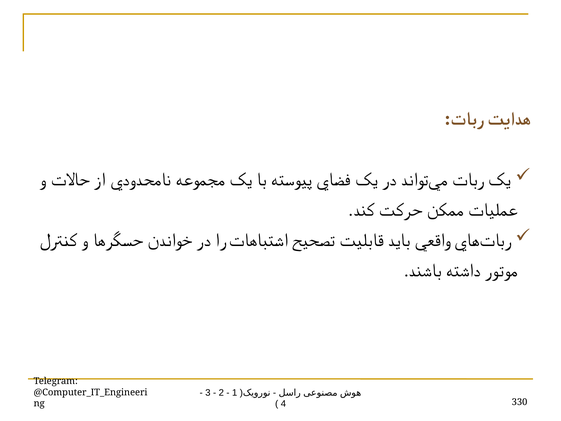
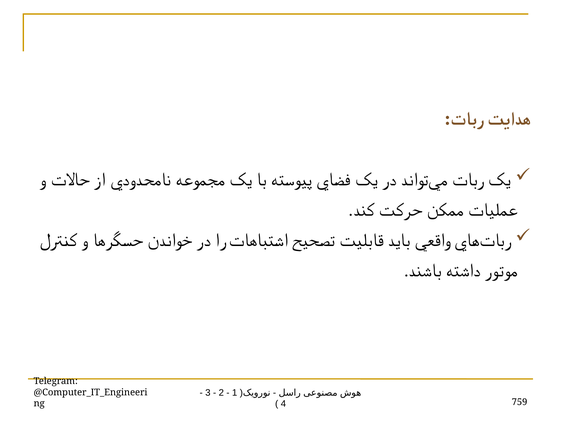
330: 330 -> 759 (520, 402)
